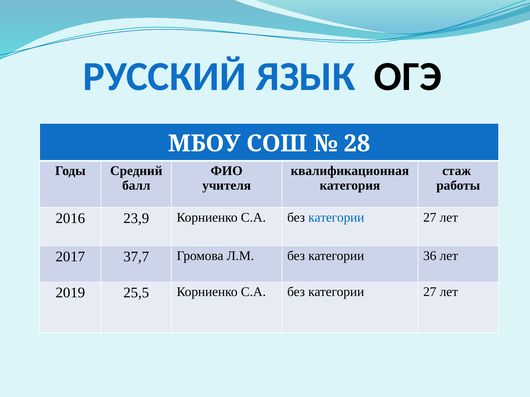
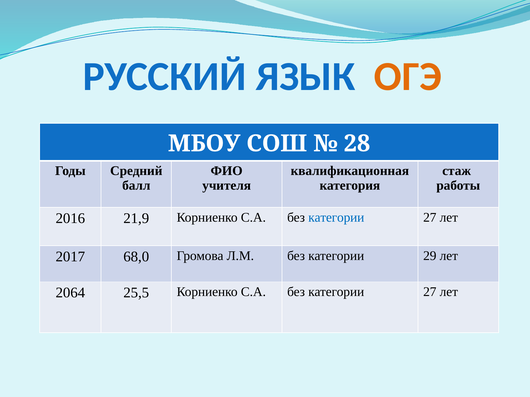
ОГЭ colour: black -> orange (408, 77)
23,9: 23,9 -> 21,9 (136, 219)
37,7: 37,7 -> 68,0 (136, 257)
36: 36 -> 29 (430, 256)
2019: 2019 -> 2064 (70, 293)
